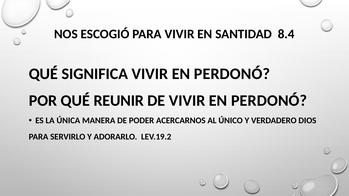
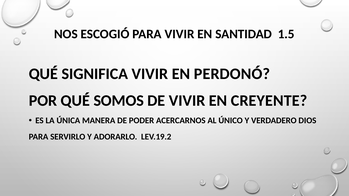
8.4: 8.4 -> 1.5 (286, 34)
REUNIR: REUNIR -> SOMOS (119, 101)
DE VIVIR EN PERDONÓ: PERDONÓ -> CREYENTE (269, 101)
